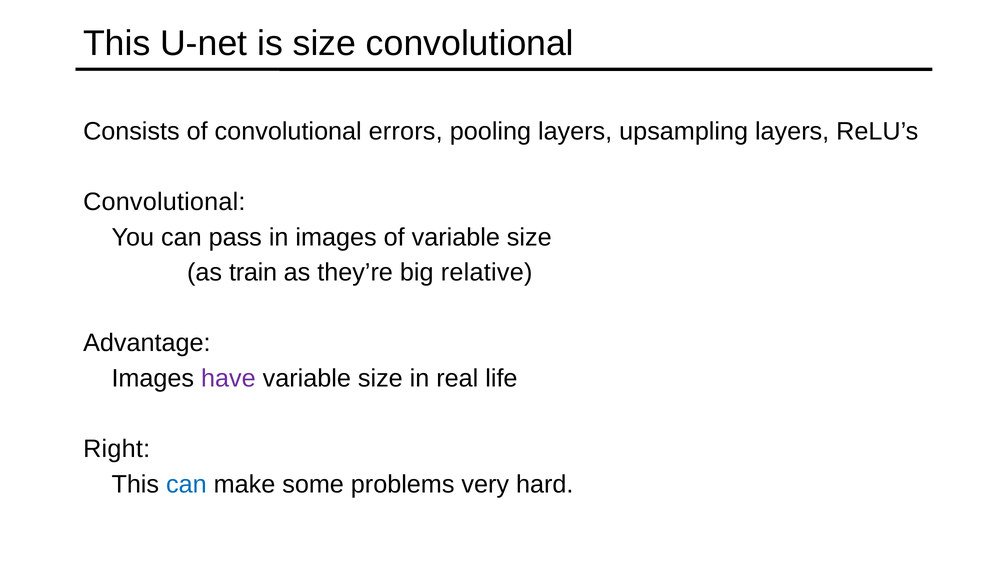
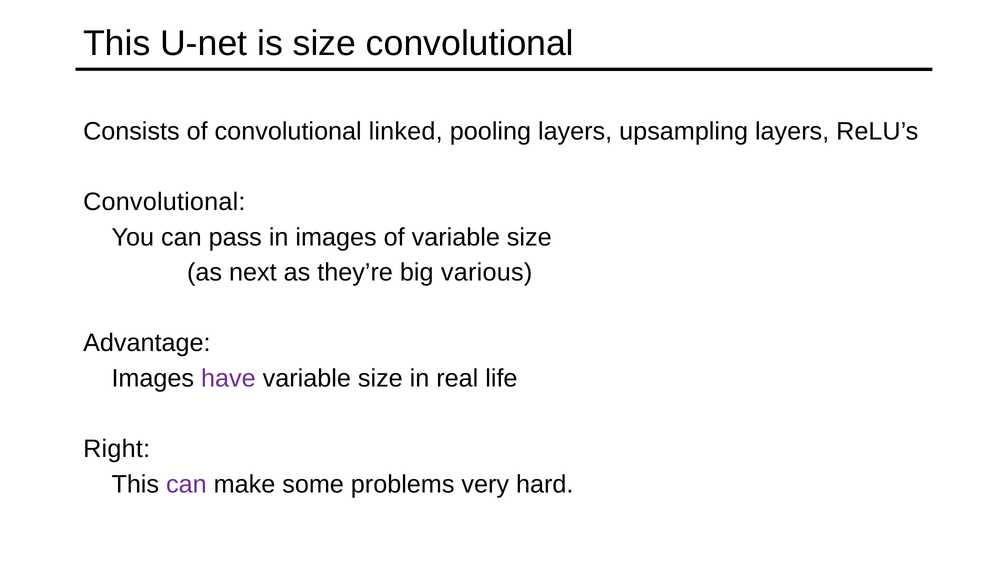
errors: errors -> linked (406, 132)
train: train -> next (253, 273)
relative: relative -> various (487, 273)
can colour: blue -> purple (186, 484)
